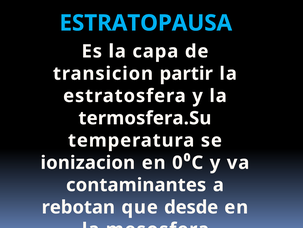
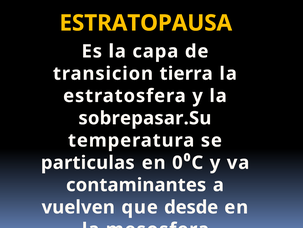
ESTRATOPAUSA colour: light blue -> yellow (146, 23)
partir: partir -> tierra (186, 73)
termosfera.Su: termosfera.Su -> sobrepasar.Su (145, 118)
ionizacion: ionizacion -> particulas (88, 162)
rebotan: rebotan -> vuelven (78, 207)
